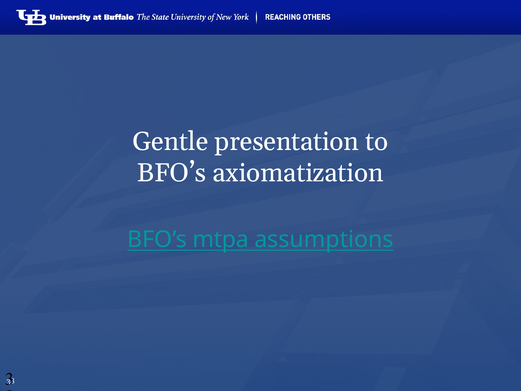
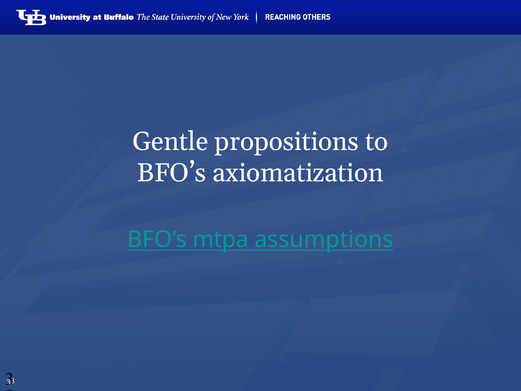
presentation: presentation -> propositions (287, 141)
